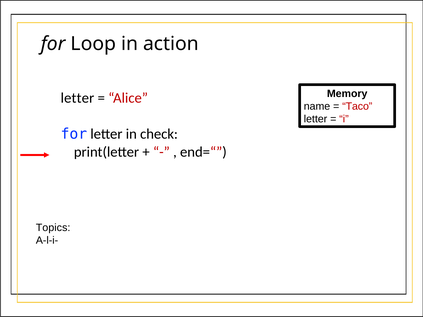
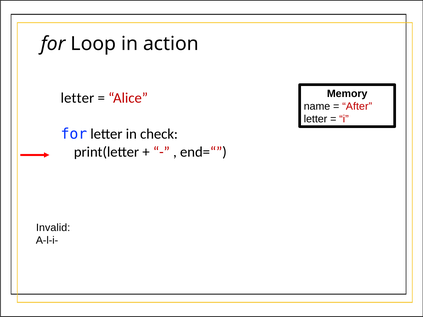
Taco: Taco -> After (357, 106)
Topics: Topics -> Invalid (53, 228)
